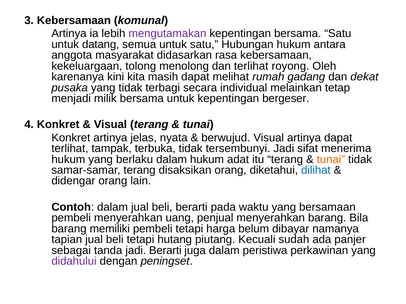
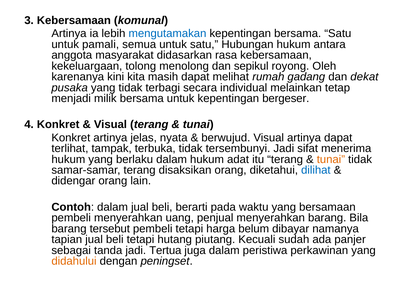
mengutamakan colour: purple -> blue (167, 34)
datang: datang -> pamali (101, 44)
dan terlihat: terlihat -> sepikul (251, 66)
memiliki: memiliki -> tersebut (110, 229)
jadi Berarti: Berarti -> Tertua (165, 251)
didahului colour: purple -> orange (74, 262)
